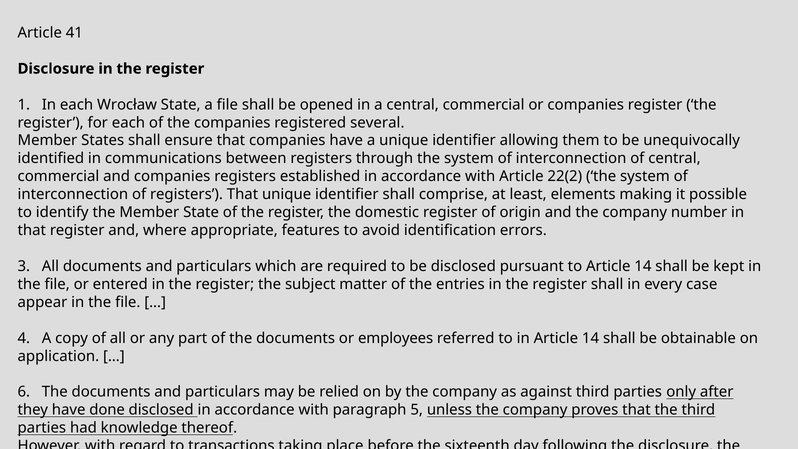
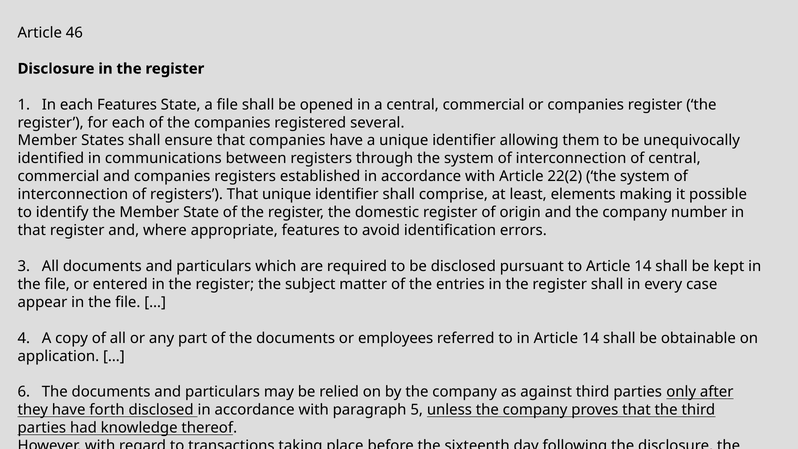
41: 41 -> 46 (74, 33)
each Wrocław: Wrocław -> Features (127, 105)
done: done -> forth (107, 410)
